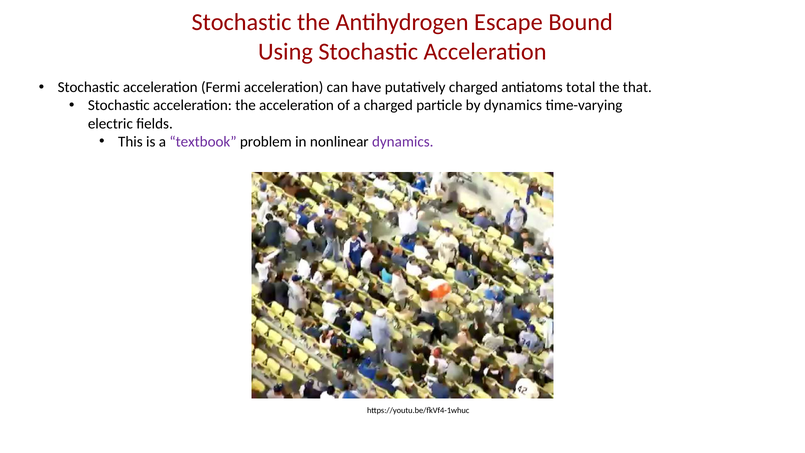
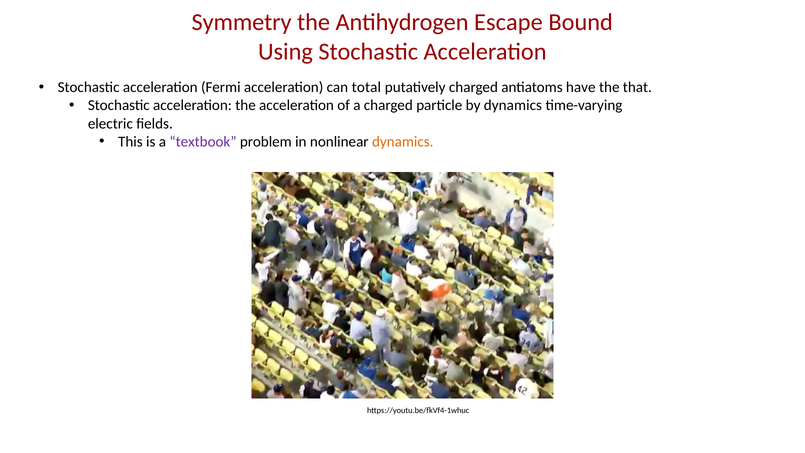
Stochastic: Stochastic -> Symmetry (242, 22)
have: have -> total (366, 87)
total: total -> have (581, 87)
dynamics colour: purple -> orange (403, 142)
